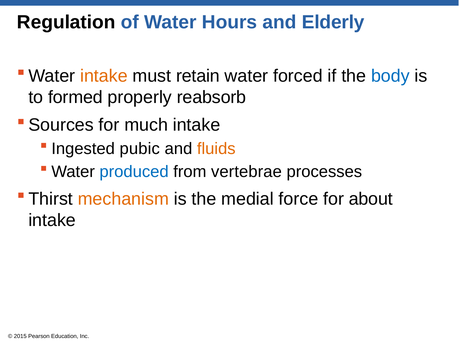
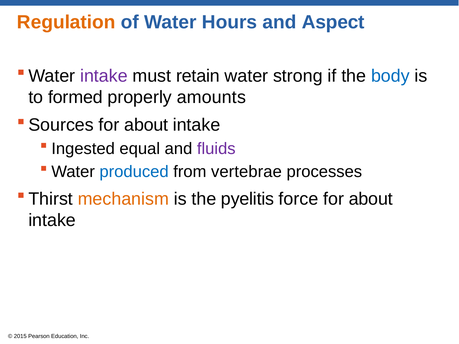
Regulation colour: black -> orange (66, 22)
Elderly: Elderly -> Aspect (333, 22)
intake colour: orange -> purple (104, 76)
forced: forced -> strong (298, 76)
reabsorb: reabsorb -> amounts (211, 97)
much: much -> about (146, 125)
pubic: pubic -> equal (140, 149)
fluids colour: orange -> purple (216, 149)
medial: medial -> pyelitis (248, 199)
